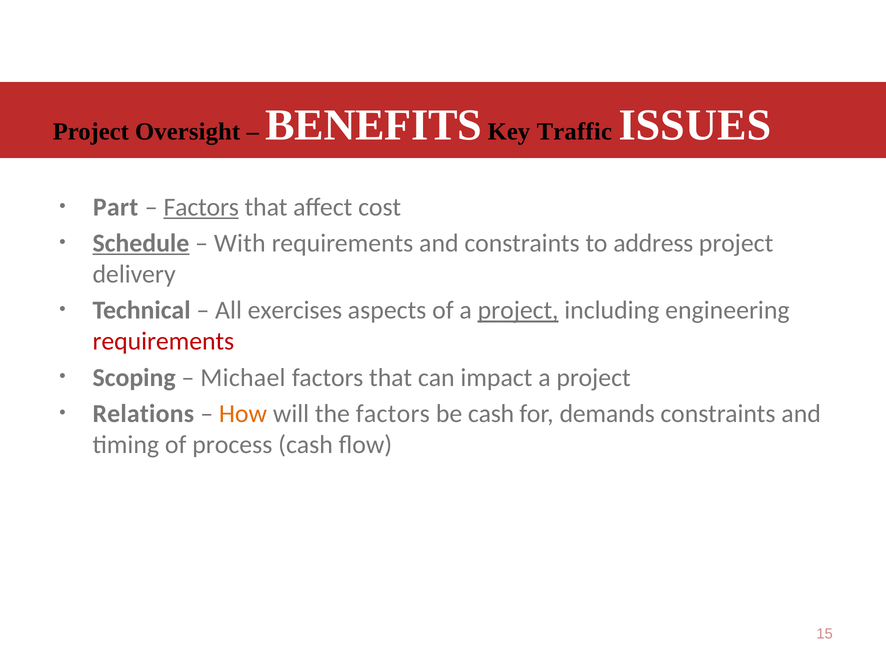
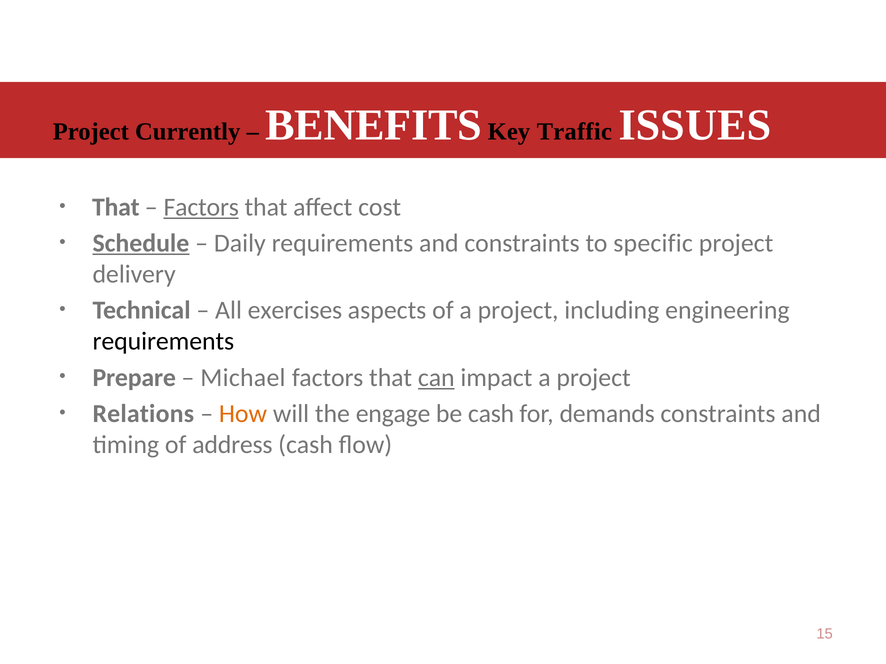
Oversight: Oversight -> Currently (188, 132)
Part: Part -> That (116, 207)
With: With -> Daily (240, 243)
address: address -> specific (653, 243)
project underline: present -> none (518, 311)
requirements colour: red -> black (163, 342)
Scoping: Scoping -> Prepare (134, 378)
can underline: none -> present (436, 378)
the factors: factors -> engage (393, 414)
process: process -> address (232, 445)
